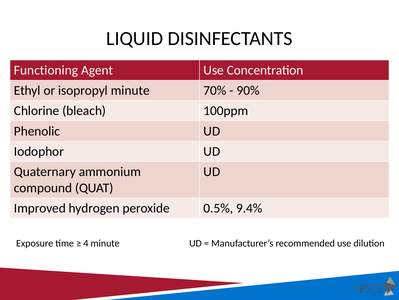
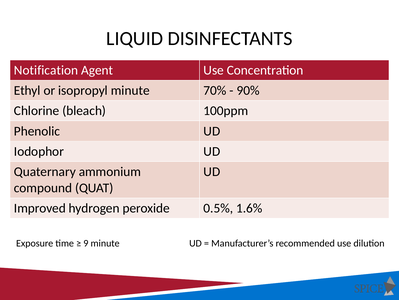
Functioning: Functioning -> Notification (46, 70)
9.4%: 9.4% -> 1.6% (249, 208)
4: 4 -> 9 (86, 243)
